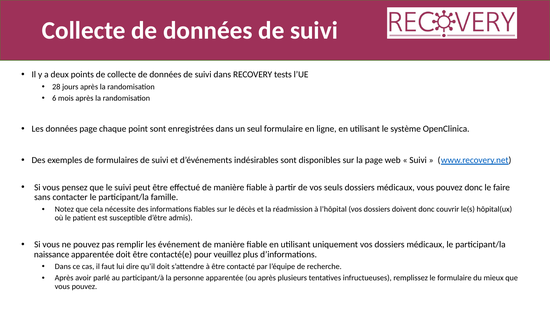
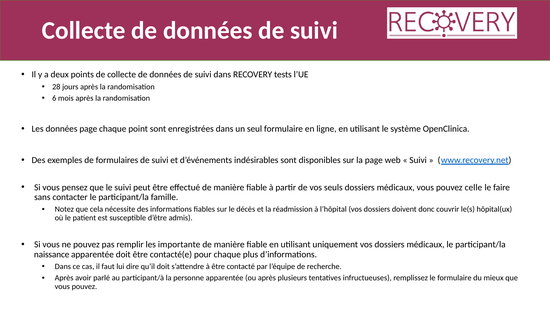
pouvez donc: donc -> celle (473, 188)
événement: événement -> importante (179, 245)
pour veuillez: veuillez -> chaque (227, 255)
